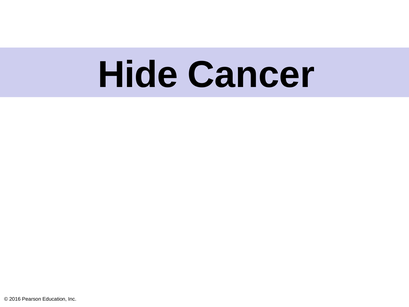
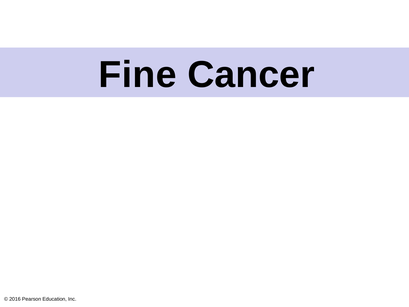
Hide: Hide -> Fine (138, 75)
